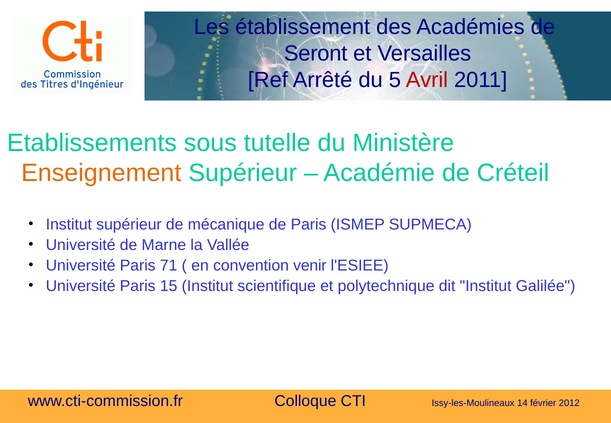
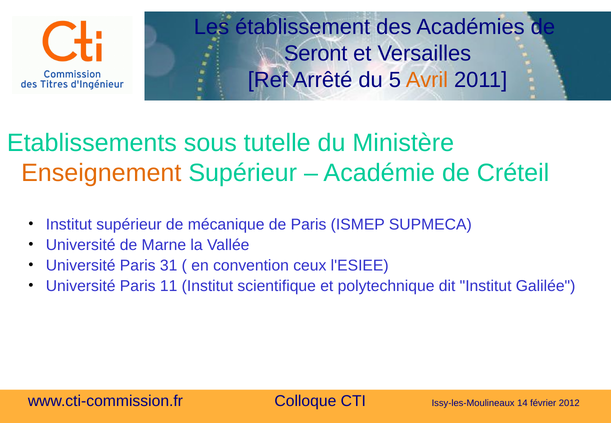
Avril colour: red -> orange (427, 80)
71: 71 -> 31 (169, 265)
venir: venir -> ceux (310, 265)
15: 15 -> 11 (169, 286)
